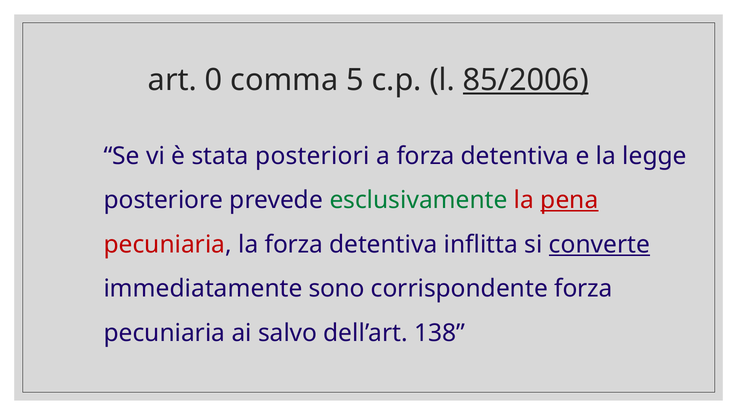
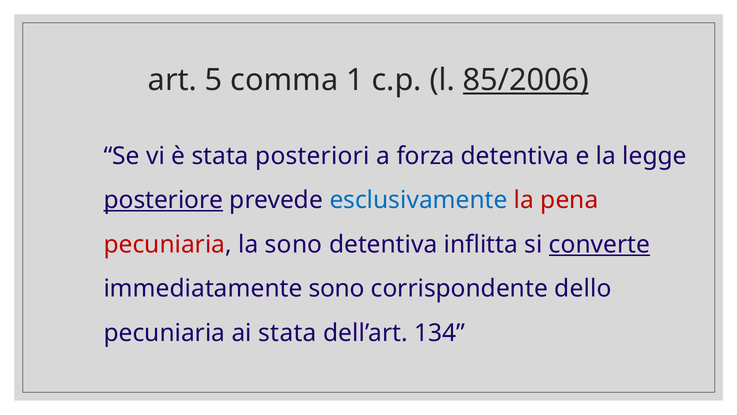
0: 0 -> 5 (214, 80)
5: 5 -> 1 (355, 80)
posteriore underline: none -> present (163, 200)
esclusivamente colour: green -> blue (419, 200)
pena underline: present -> none (569, 200)
la forza: forza -> sono (294, 244)
corrispondente forza: forza -> dello (583, 289)
ai salvo: salvo -> stata (287, 333)
138: 138 -> 134 (440, 333)
